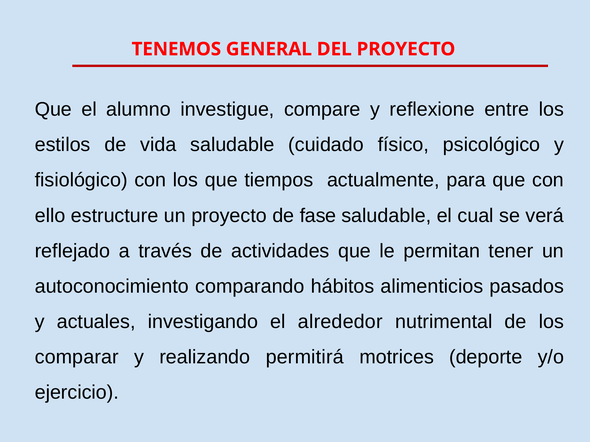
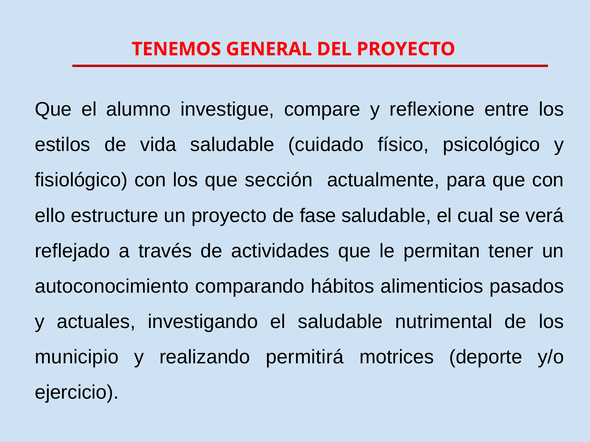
tiempos: tiempos -> sección (279, 180)
el alrededor: alrededor -> saludable (340, 322)
comparar: comparar -> municipio (77, 357)
